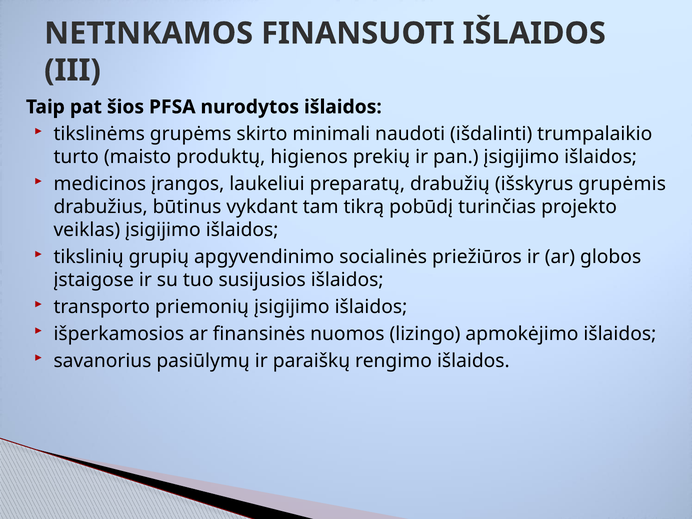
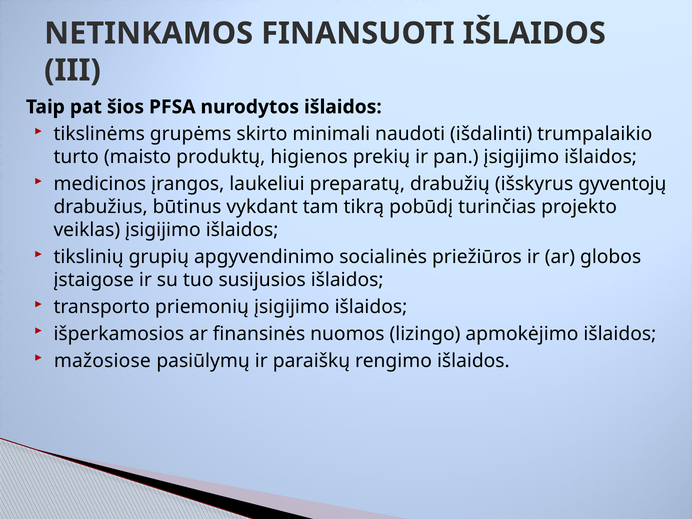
grupėmis: grupėmis -> gyventojų (622, 184)
savanorius: savanorius -> mažosiose (102, 361)
